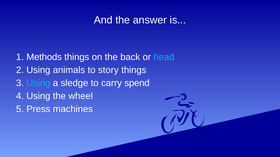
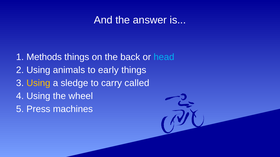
story: story -> early (108, 70)
Using colour: light blue -> yellow (38, 83)
spend: spend -> called (137, 83)
